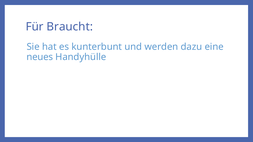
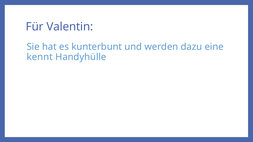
Braucht: Braucht -> Valentin (70, 27)
neues: neues -> kennt (40, 57)
